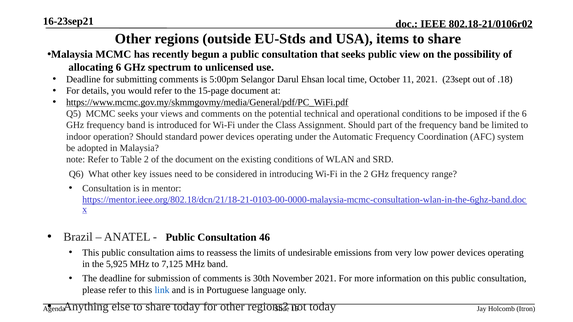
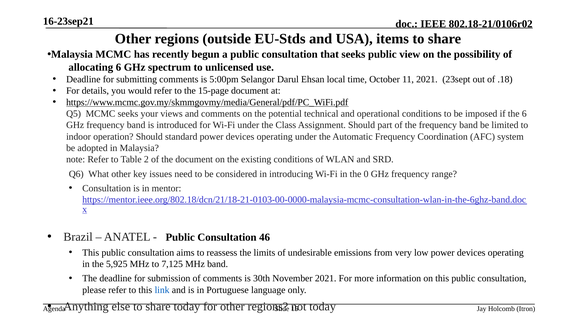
the 2: 2 -> 0 (366, 174)
